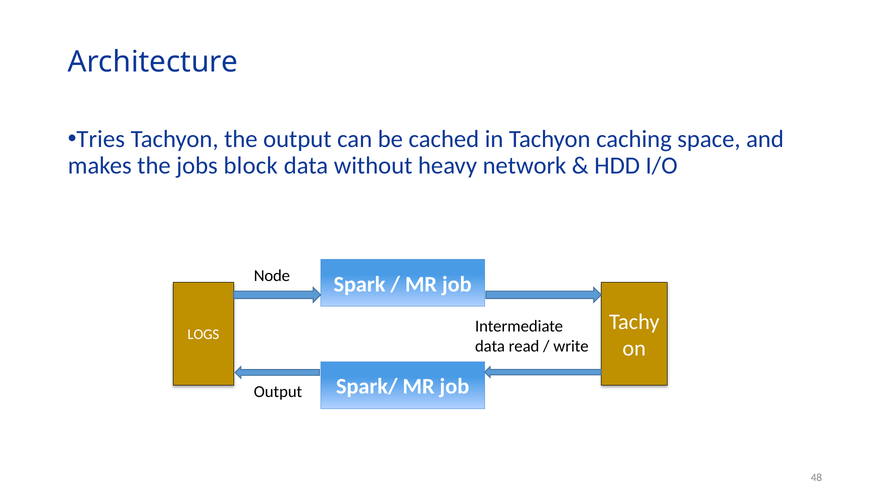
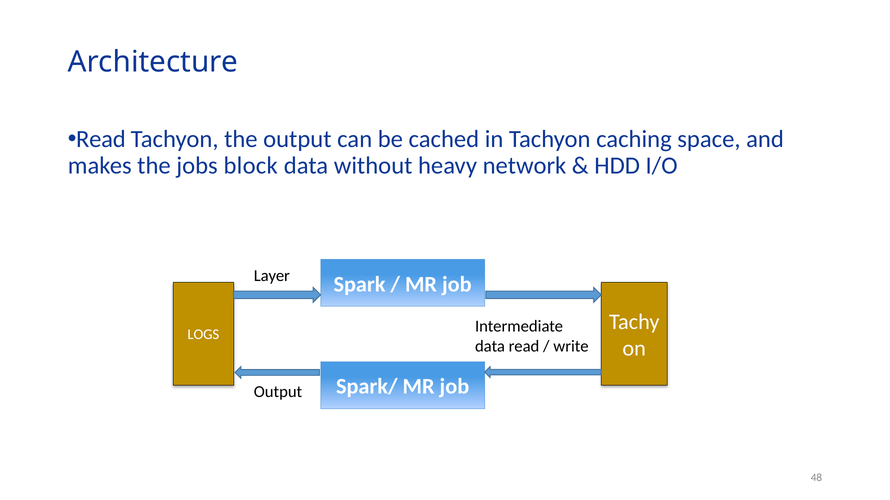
Tries: Tries -> Read (101, 139)
Node: Node -> Layer (272, 276)
